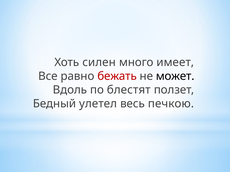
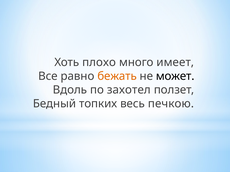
силен: силен -> плохо (99, 63)
бежать colour: red -> orange (117, 76)
блестят: блестят -> захотел (129, 90)
улетел: улетел -> топких (98, 104)
